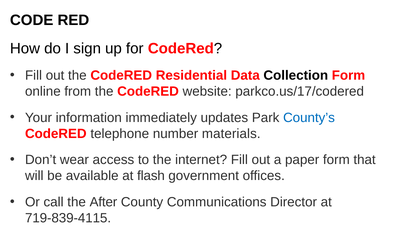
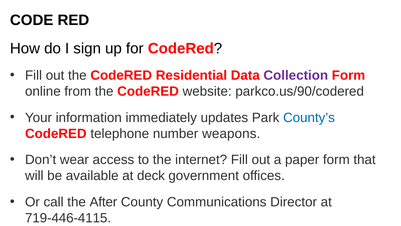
Collection colour: black -> purple (296, 75)
parkco.us/17/codered: parkco.us/17/codered -> parkco.us/90/codered (300, 91)
materials: materials -> weapons (231, 133)
flash: flash -> deck (151, 176)
719-839-4115: 719-839-4115 -> 719-446-4115 (68, 218)
